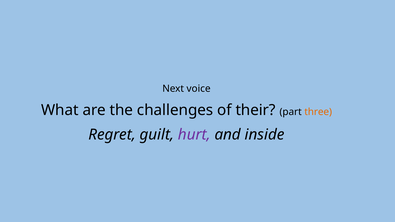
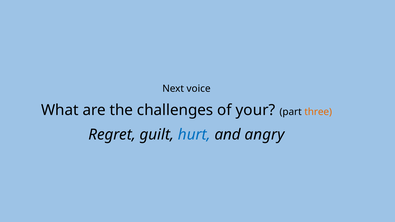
their: their -> your (255, 110)
hurt colour: purple -> blue (194, 135)
inside: inside -> angry (265, 135)
